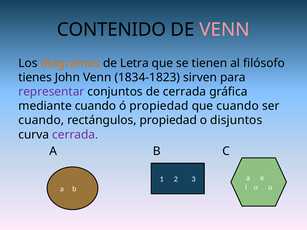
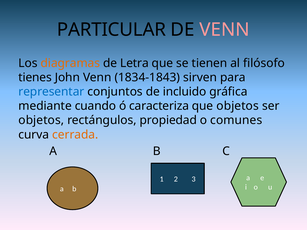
CONTENIDO: CONTENIDO -> PARTICULAR (111, 30)
1834-1823: 1834-1823 -> 1834-1843 (147, 78)
representar colour: purple -> blue (51, 92)
de cerrada: cerrada -> incluido (185, 92)
ó propiedad: propiedad -> caracteriza (159, 106)
que cuando: cuando -> objetos (238, 106)
cuando: cuando -> objetos (41, 120)
disjuntos: disjuntos -> comunes (236, 120)
cerrada colour: purple -> orange (75, 135)
